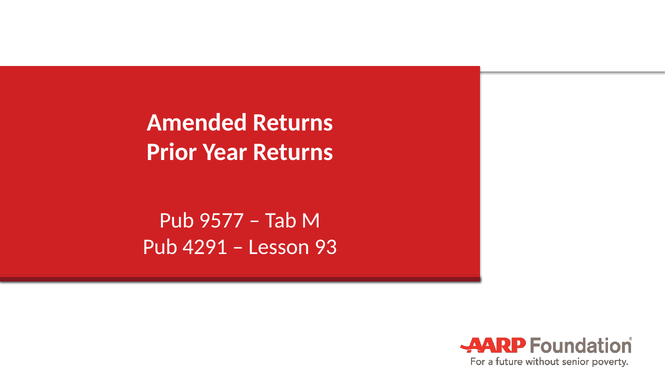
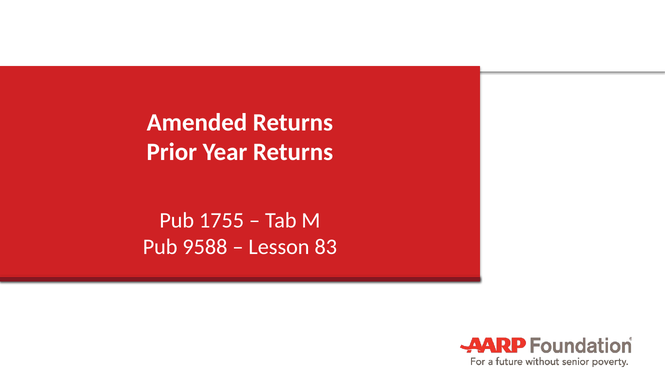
9577: 9577 -> 1755 (222, 220)
4291: 4291 -> 9588 (205, 247)
93: 93 -> 83 (326, 247)
